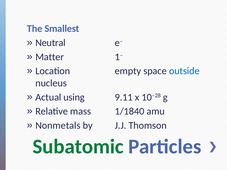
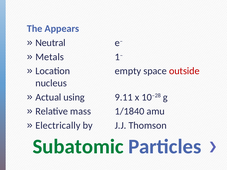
Smallest: Smallest -> Appears (62, 29)
Matter: Matter -> Metals (50, 57)
outside colour: blue -> red (184, 71)
Nonmetals: Nonmetals -> Electrically (58, 126)
